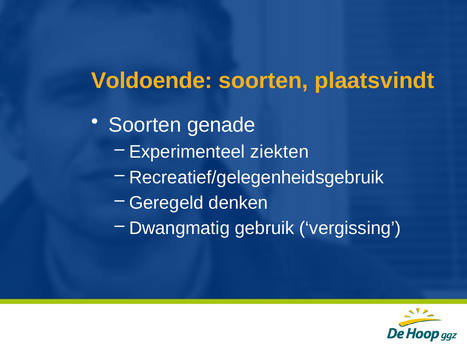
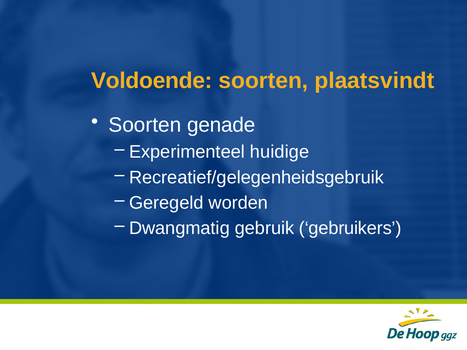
ziekten: ziekten -> huidige (280, 152)
denken: denken -> worden (238, 203)
vergissing: vergissing -> gebruikers (350, 228)
